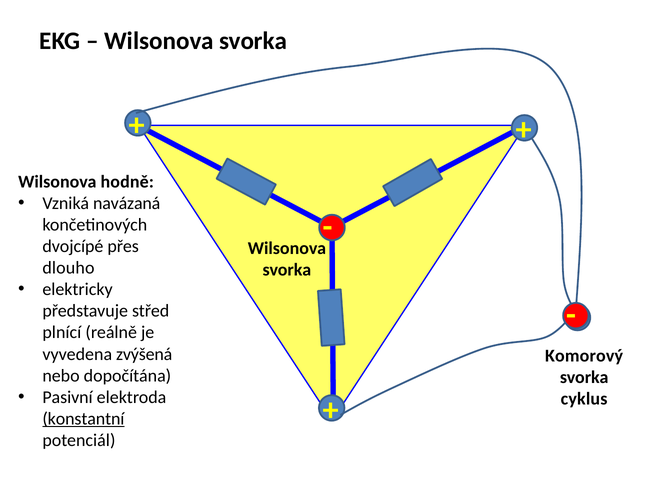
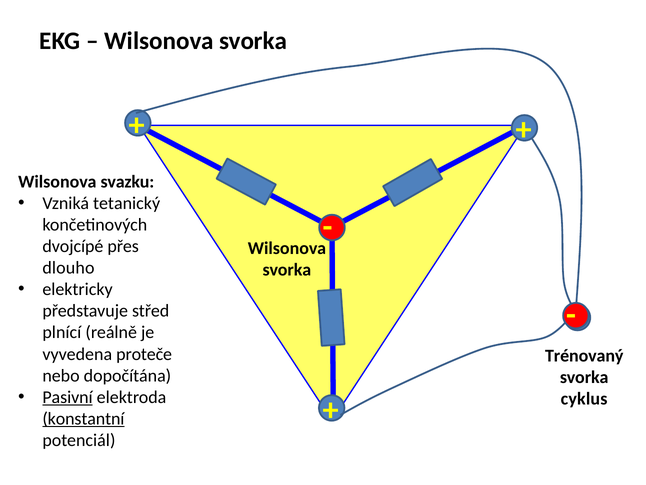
hodně: hodně -> svazku (127, 181)
navázaná: navázaná -> tetanický (127, 203)
zvýšená: zvýšená -> proteče (144, 354)
Komorový: Komorový -> Trénovaný (584, 355)
Pasivní underline: none -> present (68, 397)
